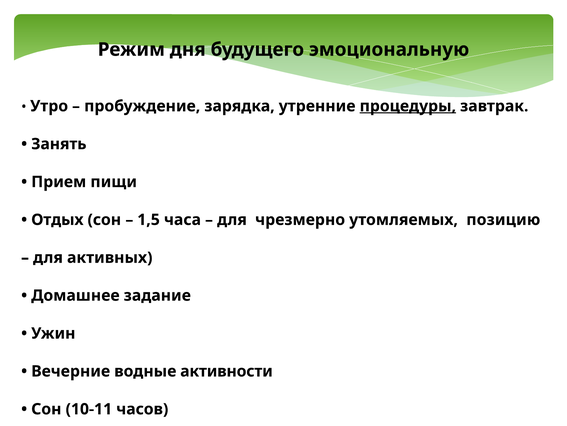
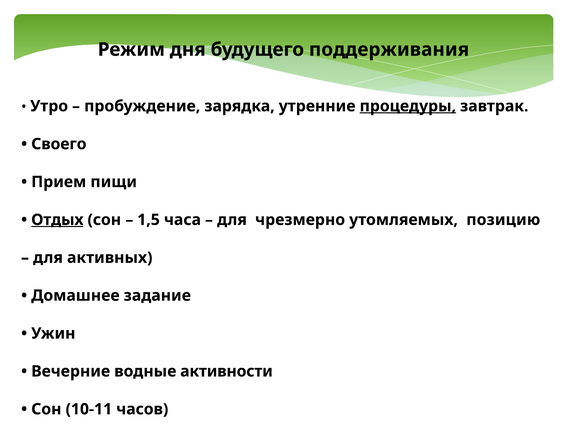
эмоциональную: эмоциональную -> поддерживания (389, 49)
Занять: Занять -> Своего (59, 144)
Отдых underline: none -> present (57, 219)
